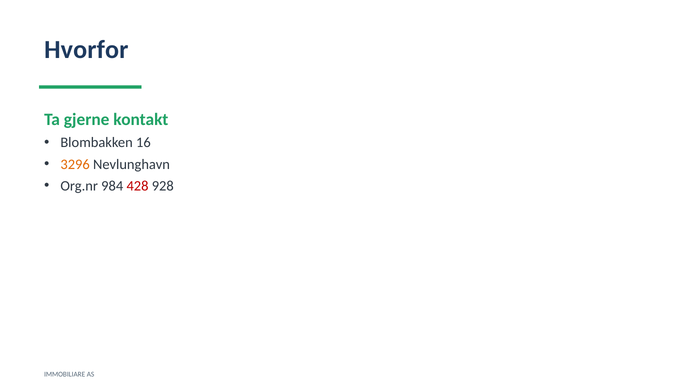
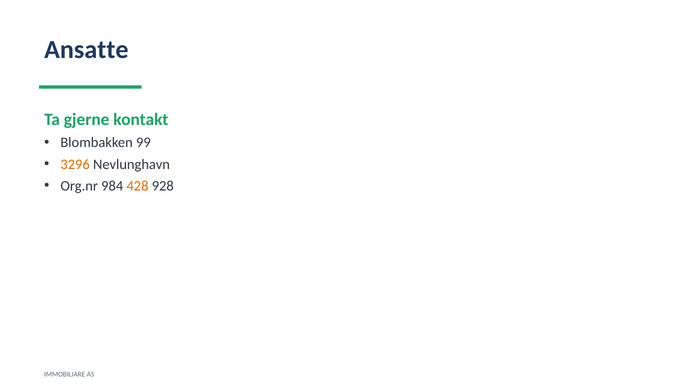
Hvorfor: Hvorfor -> Ansatte (86, 50)
16: 16 -> 99 (143, 143)
428 colour: red -> orange (137, 186)
